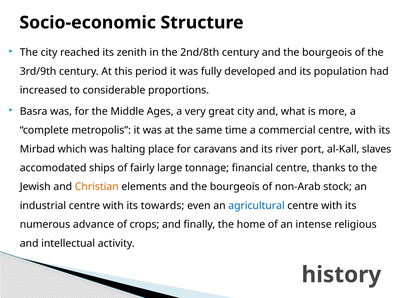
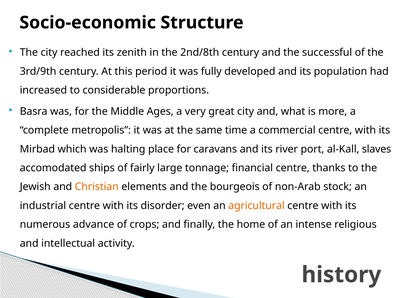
century and the bourgeois: bourgeois -> successful (327, 52)
towards: towards -> disorder (163, 205)
agricultural colour: blue -> orange (256, 205)
